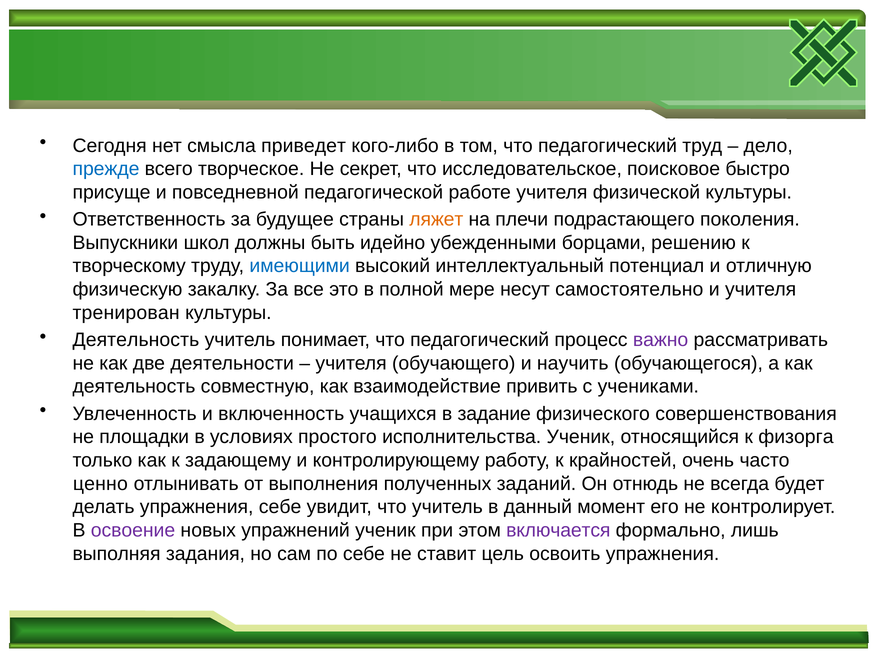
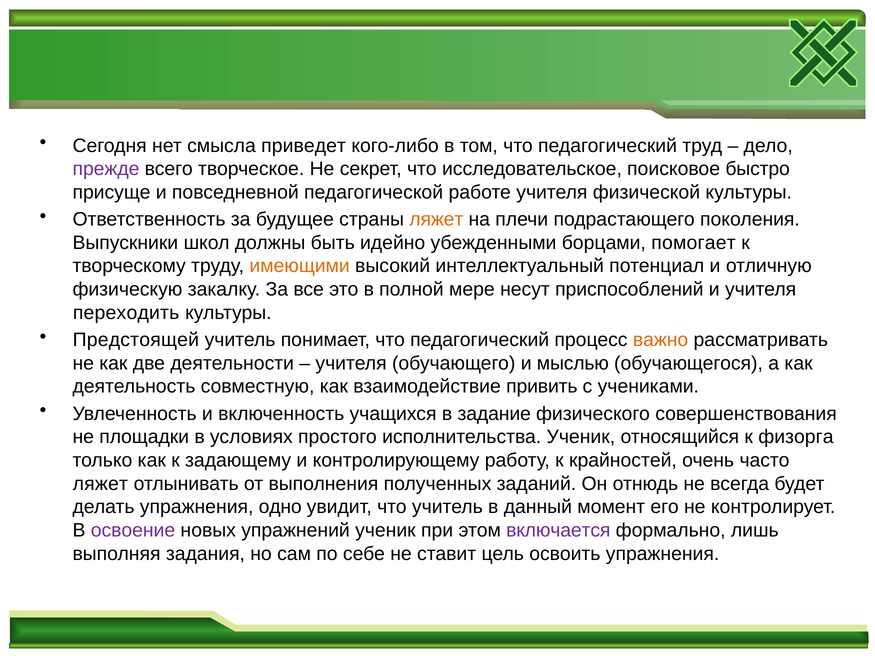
прежде colour: blue -> purple (106, 169)
решению: решению -> помогает (694, 243)
имеющими colour: blue -> orange (300, 266)
самостоятельно: самостоятельно -> приспособлений (629, 290)
тренирован: тренирован -> переходить (126, 313)
Деятельность: Деятельность -> Предстоящей (136, 340)
важно colour: purple -> orange (661, 340)
научить: научить -> мыслью (573, 363)
ценно: ценно -> ляжет (100, 484)
упражнения себе: себе -> одно (280, 507)
